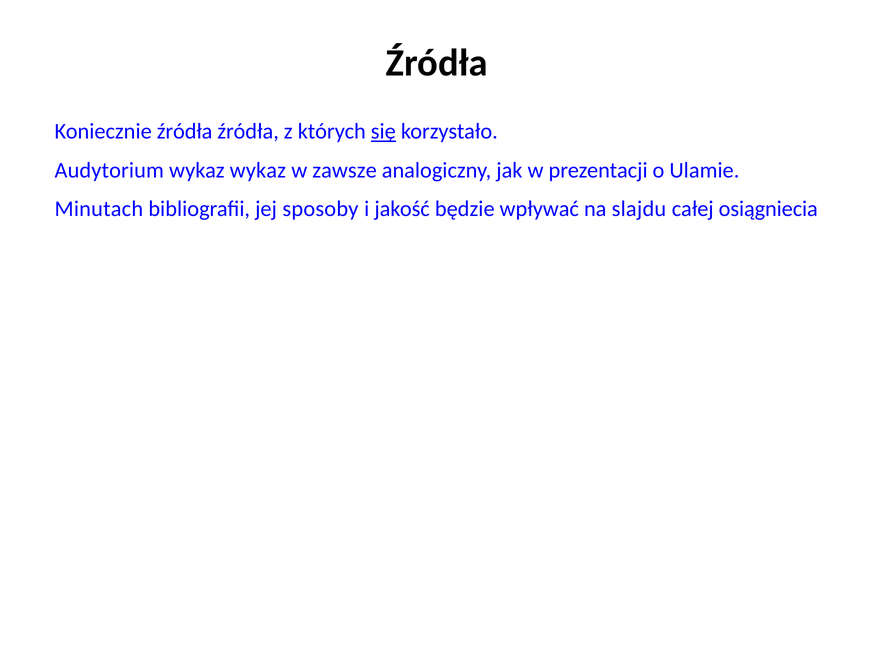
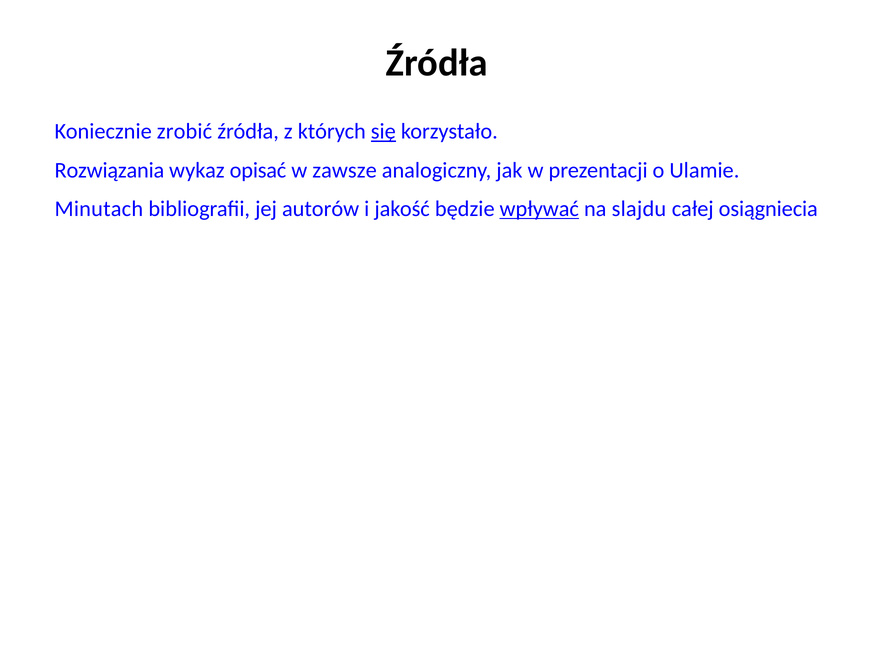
Koniecznie źródła: źródła -> zrobić (184, 131)
Audytorium: Audytorium -> Rozwiązania (109, 170)
wykaz wykaz: wykaz -> opisać (258, 170)
sposoby: sposoby -> autorów (321, 209)
wpływać underline: none -> present (539, 209)
